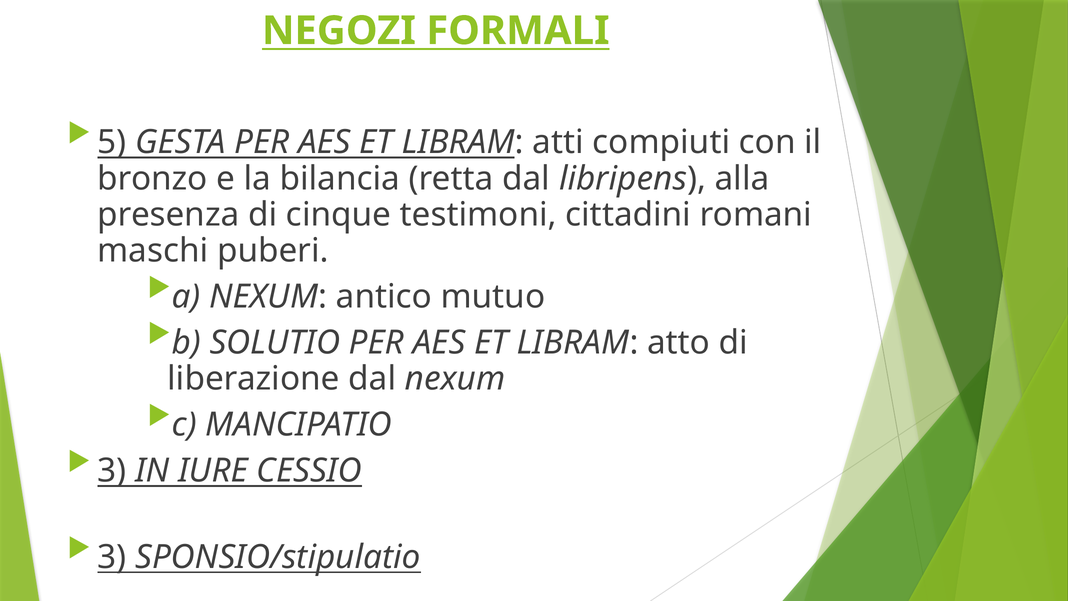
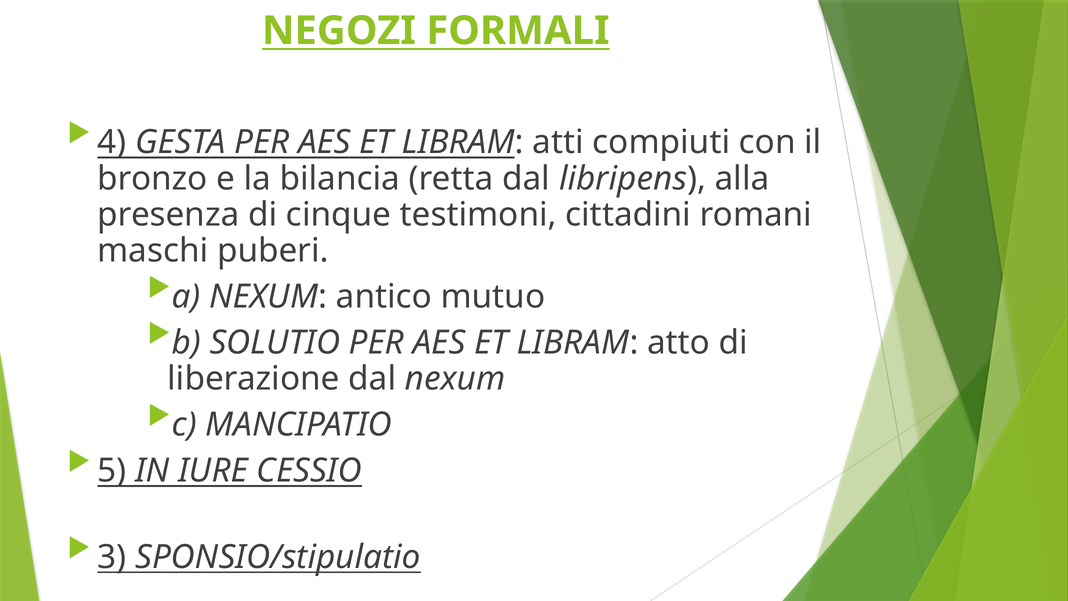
5: 5 -> 4 (112, 142)
3: 3 -> 5 (112, 471)
